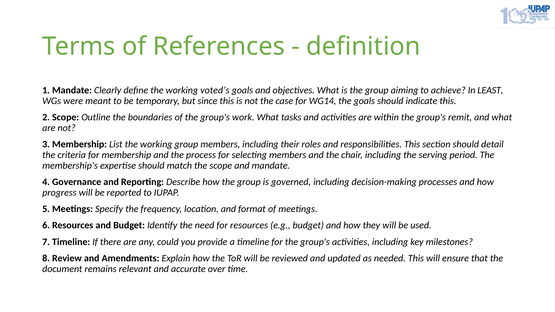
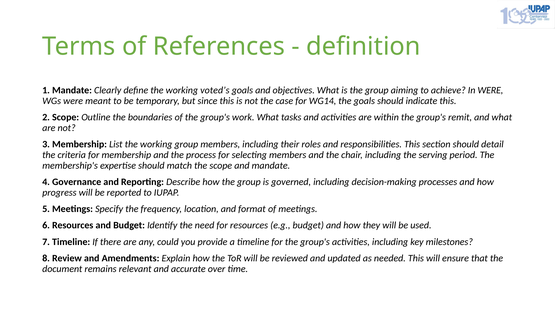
In LEAST: LEAST -> WERE (490, 90)
